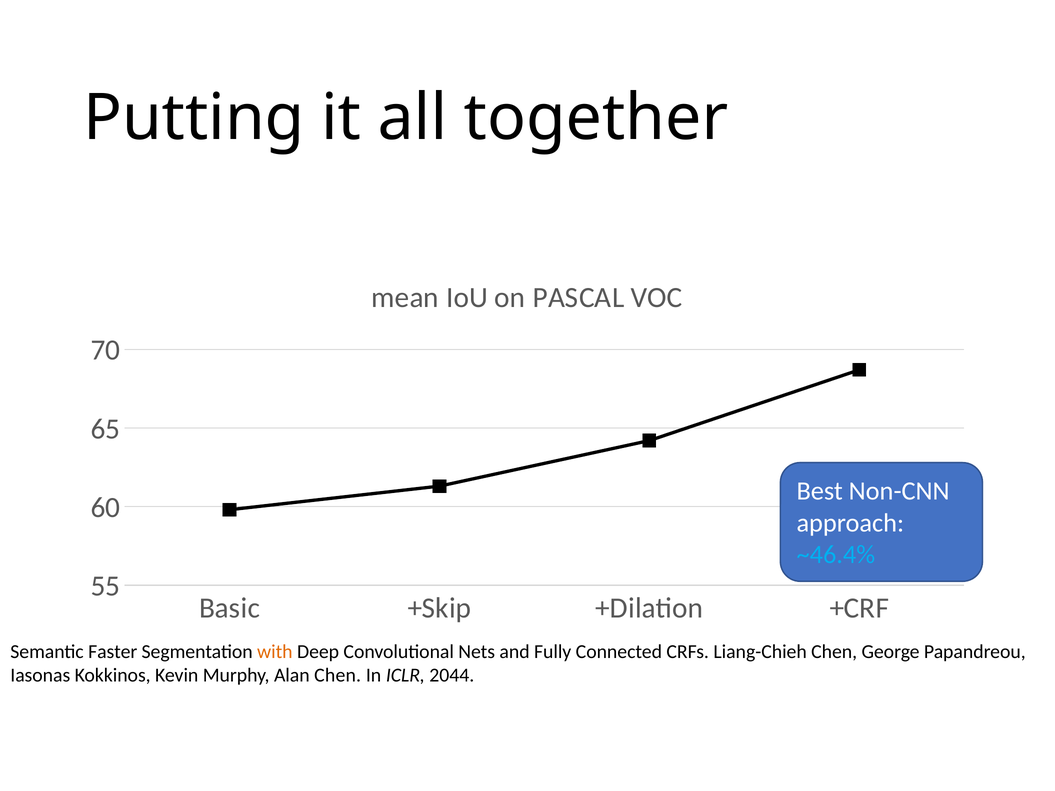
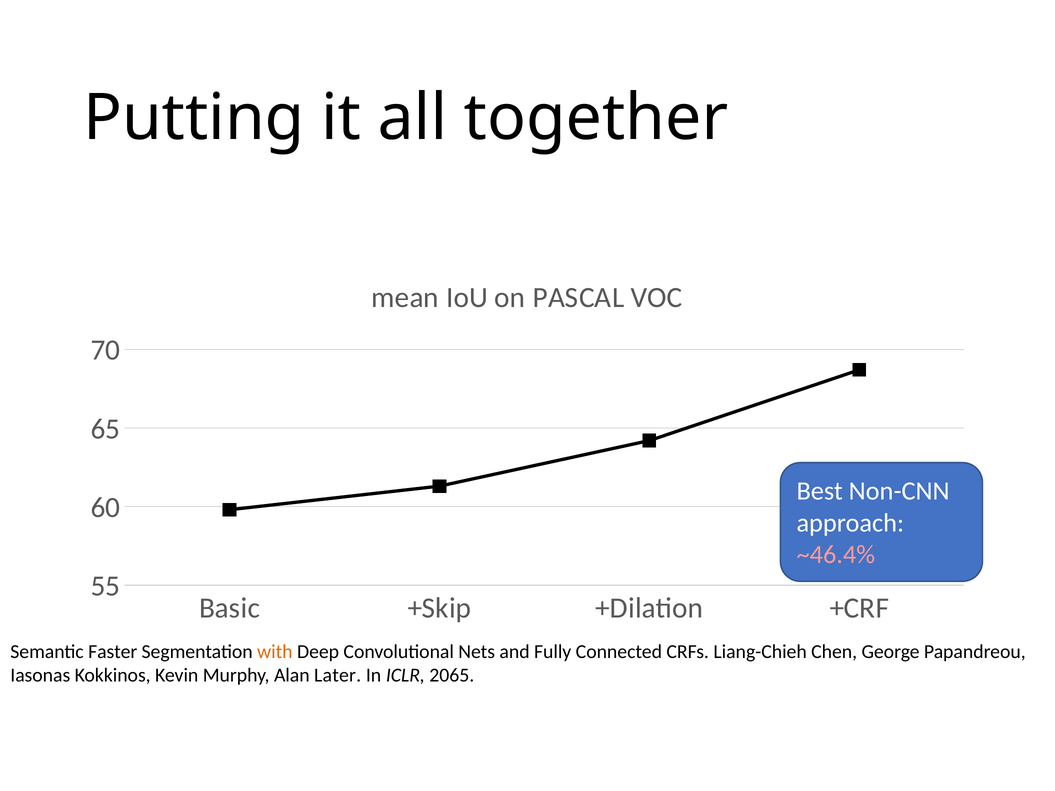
~46.4% colour: light blue -> pink (836, 555)
Alan Chen: Chen -> Later (338, 676)
2044: 2044 -> 2065 (452, 676)
